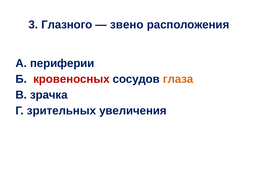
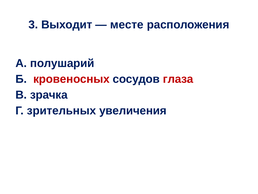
Глазного: Глазного -> Выходит (67, 25)
звено: звено -> месте (127, 25)
периферии: периферии -> полушарий (62, 63)
глаза colour: orange -> red (178, 79)
